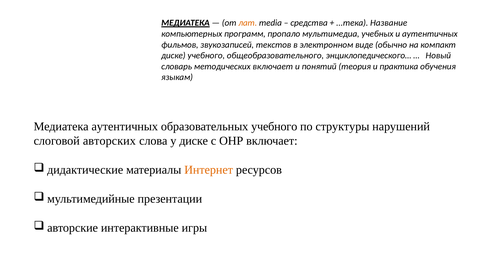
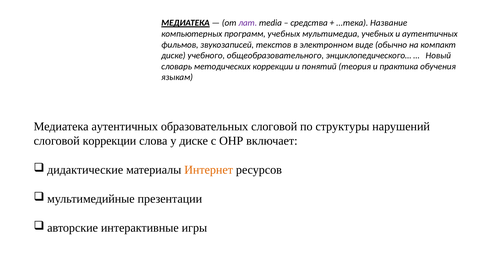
лат colour: orange -> purple (248, 23)
программ пропало: пропало -> учебных (284, 34)
методических включает: включает -> коррекции (273, 66)
образовательных учебного: учебного -> слоговой (274, 126)
слоговой авторских: авторских -> коррекции (109, 141)
